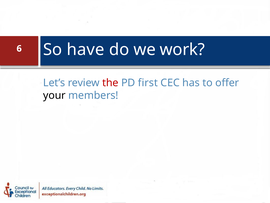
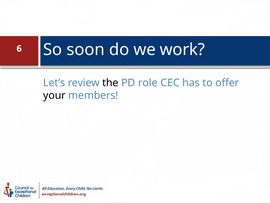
have: have -> soon (86, 50)
the colour: red -> black (110, 83)
first: first -> role (148, 83)
